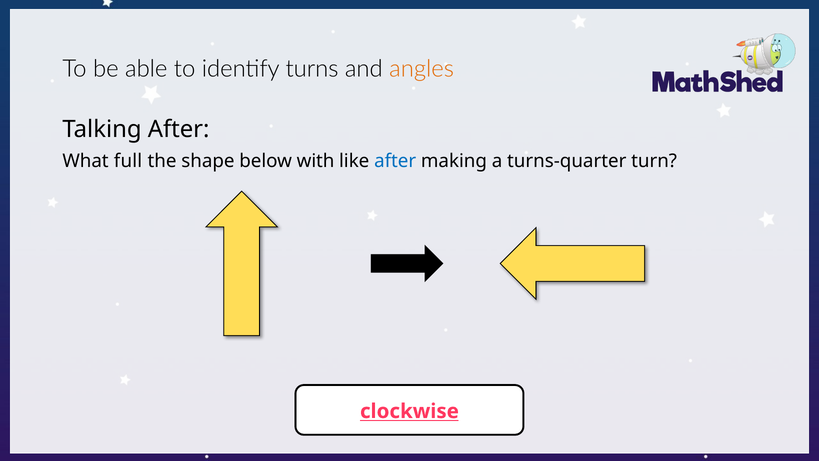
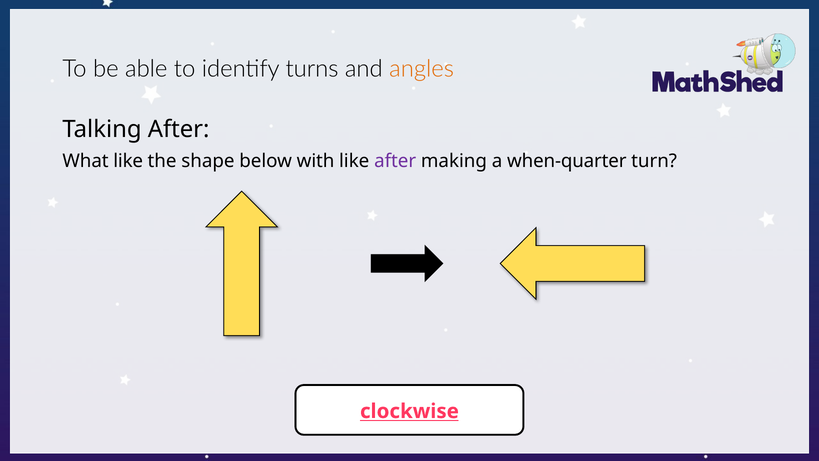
What full: full -> like (128, 161)
after colour: blue -> purple (395, 161)
turns-quarter: turns-quarter -> when-quarter (567, 161)
